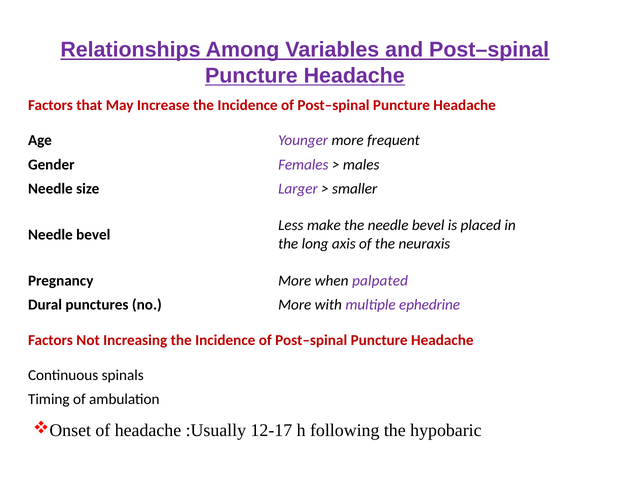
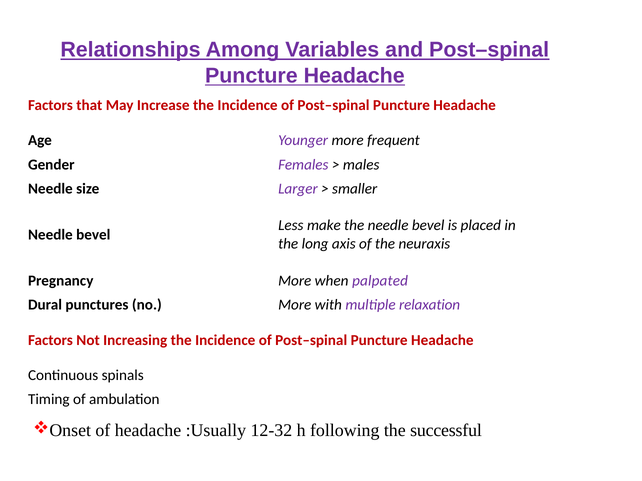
ephedrine: ephedrine -> relaxation (430, 305)
12-17: 12-17 -> 12-32 (271, 431)
hypobaric: hypobaric -> successful (446, 431)
